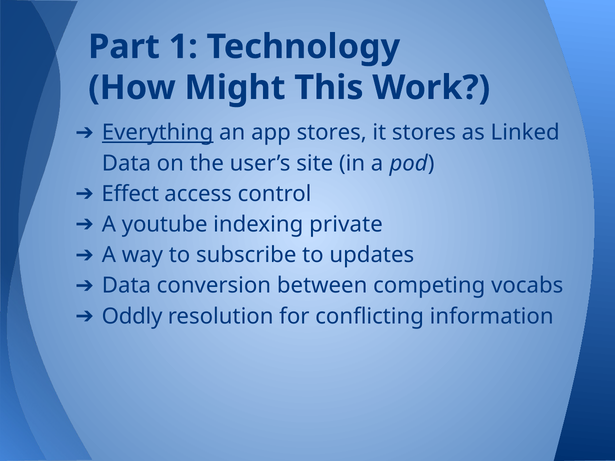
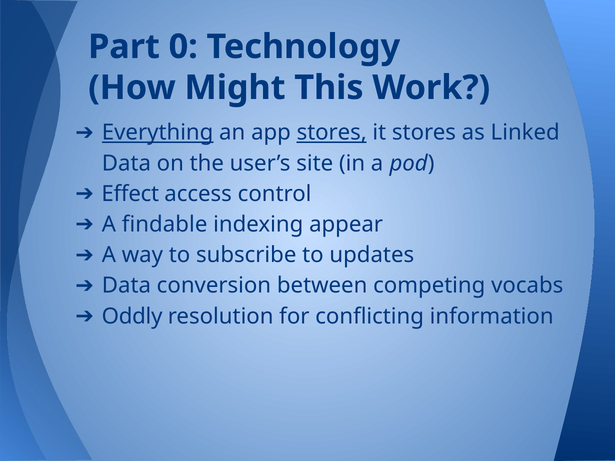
1: 1 -> 0 (183, 47)
stores underline: none -> present (332, 133)
youtube: youtube -> findable (165, 225)
private: private -> appear (346, 225)
